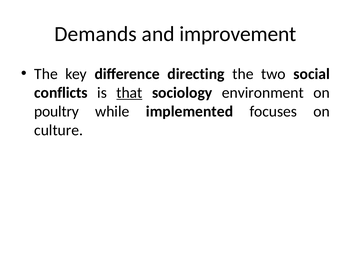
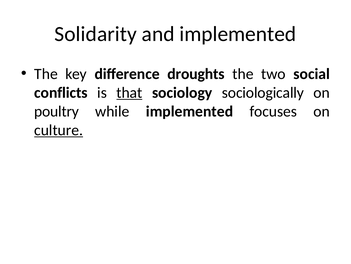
Demands: Demands -> Solidarity (96, 34)
and improvement: improvement -> implemented (238, 34)
directing: directing -> droughts (196, 74)
environment: environment -> sociologically (263, 92)
culture underline: none -> present (59, 130)
